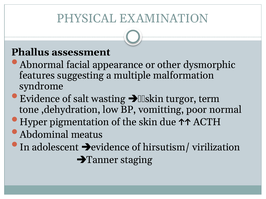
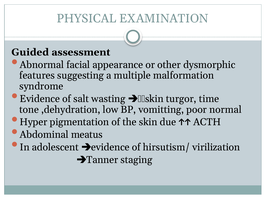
Phallus: Phallus -> Guided (30, 52)
term: term -> time (209, 99)
